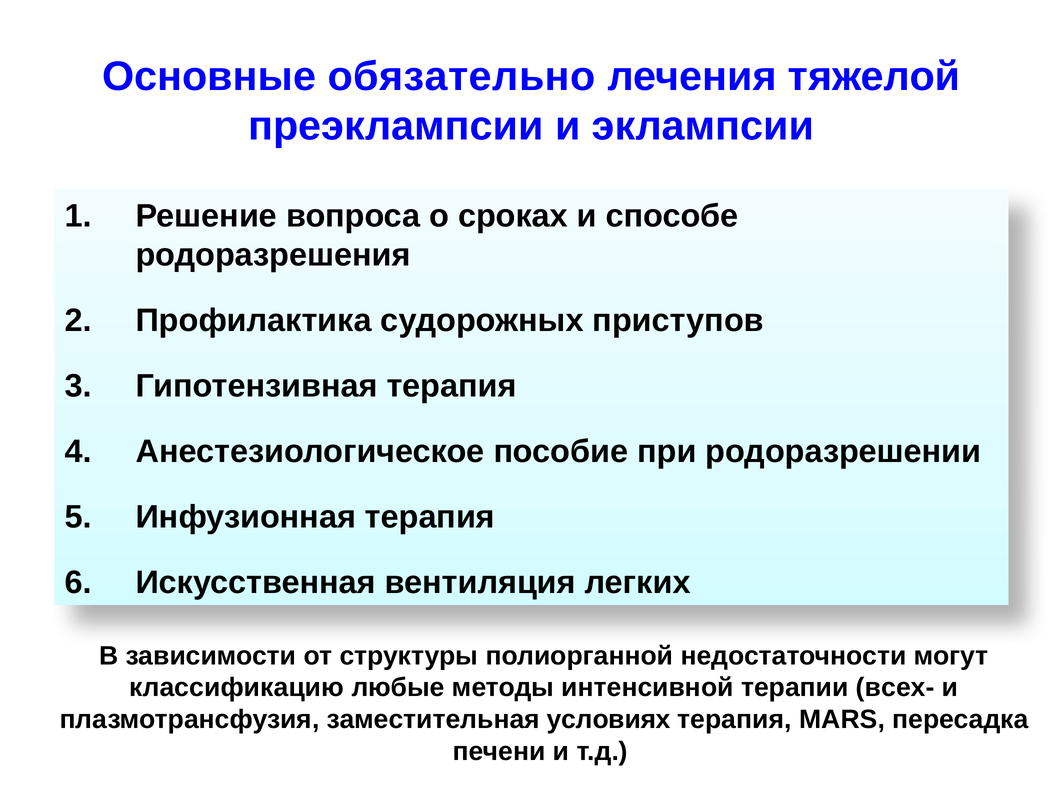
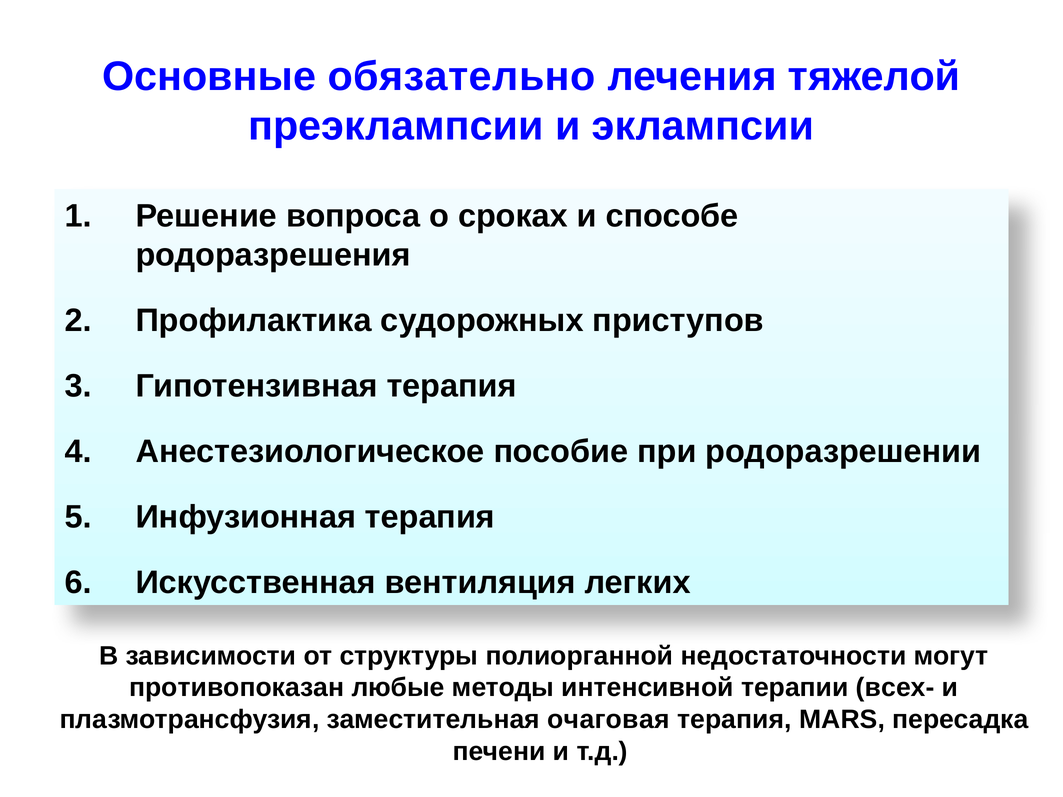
классификацию: классификацию -> противопоказан (237, 688)
условиях: условиях -> очаговая (608, 720)
